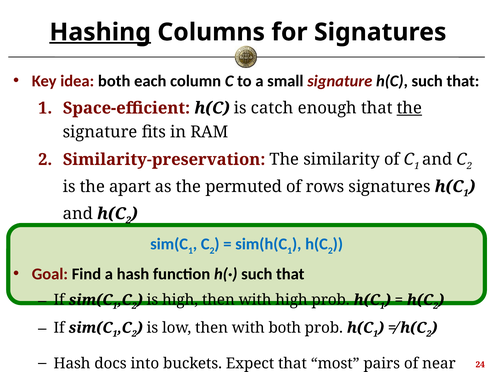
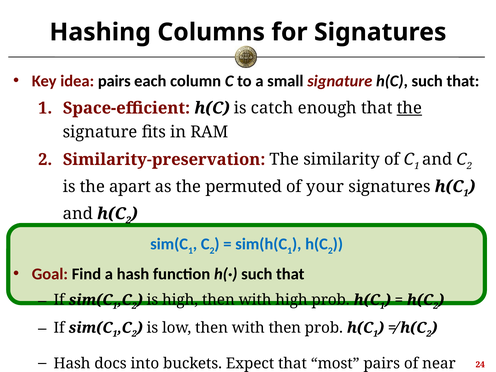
Hashing underline: present -> none (100, 32)
idea both: both -> pairs (114, 81)
rows: rows -> your (325, 187)
with both: both -> then (285, 328)
